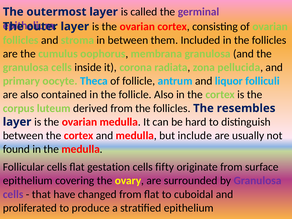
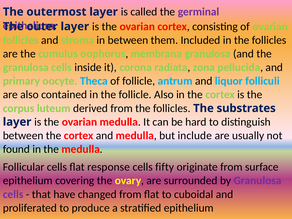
resembles: resembles -> substrates (246, 108)
gestation: gestation -> response (109, 167)
